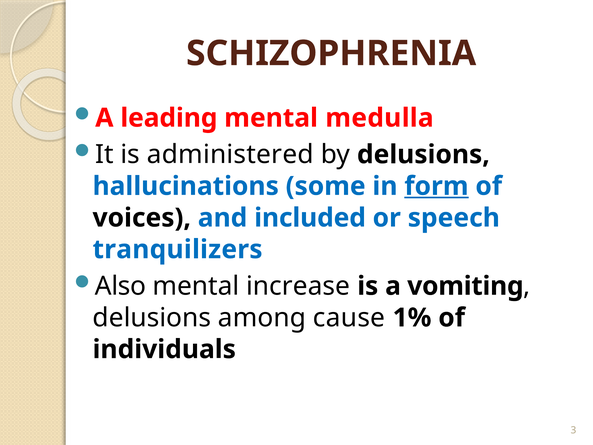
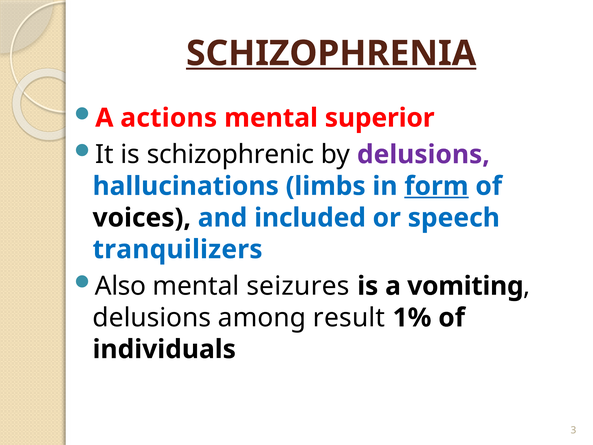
SCHIZOPHRENIA underline: none -> present (331, 53)
leading: leading -> actions (169, 118)
medulla: medulla -> superior (380, 118)
administered: administered -> schizophrenic (230, 154)
delusions colour: black -> purple (423, 154)
some: some -> limbs (326, 186)
increase: increase -> seizures (298, 286)
cause: cause -> result (349, 318)
